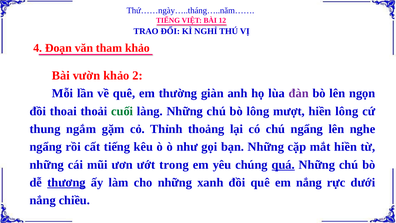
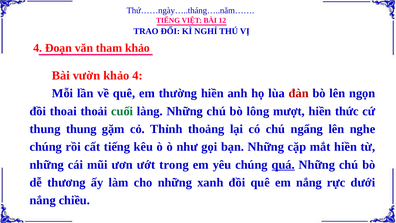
khảo 2: 2 -> 4 (138, 75)
thường giàn: giàn -> hiền (212, 93)
đàn colour: purple -> red (299, 93)
hiền lông: lông -> thức (347, 111)
thung ngắm: ngắm -> thung (81, 129)
ngẩng: ngẩng -> chúng (46, 147)
thương underline: present -> none (66, 182)
